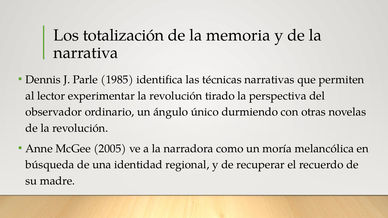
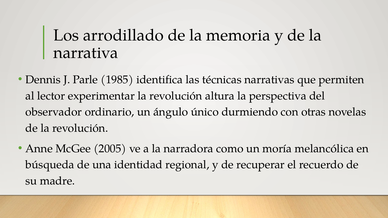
totalización: totalización -> arrodillado (123, 35)
tirado: tirado -> altura (220, 96)
